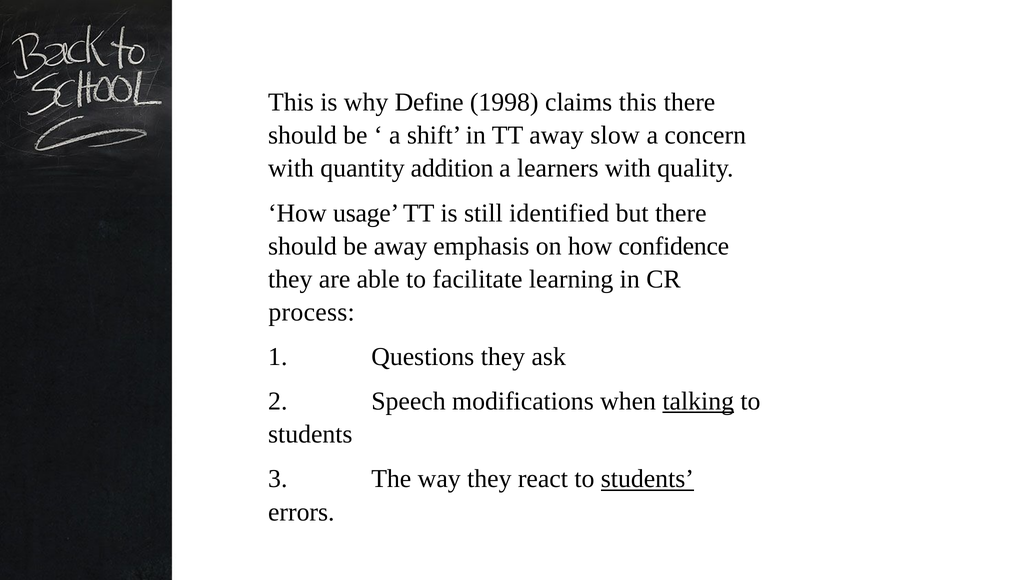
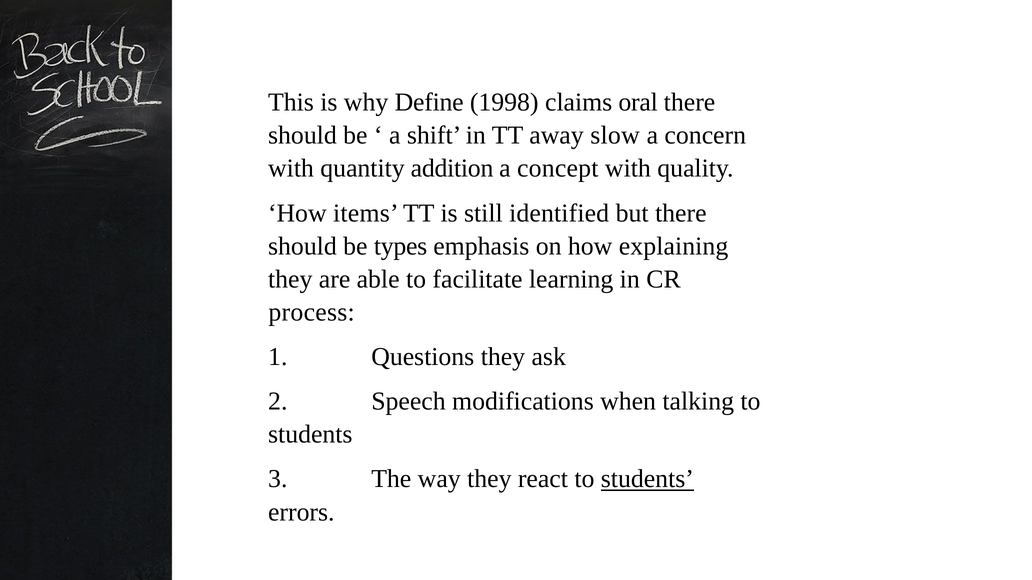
claims this: this -> oral (638, 102)
learners: learners -> concept (558, 169)
usage: usage -> items (366, 213)
be away: away -> types (401, 246)
confidence: confidence -> explaining (674, 246)
talking underline: present -> none (698, 402)
